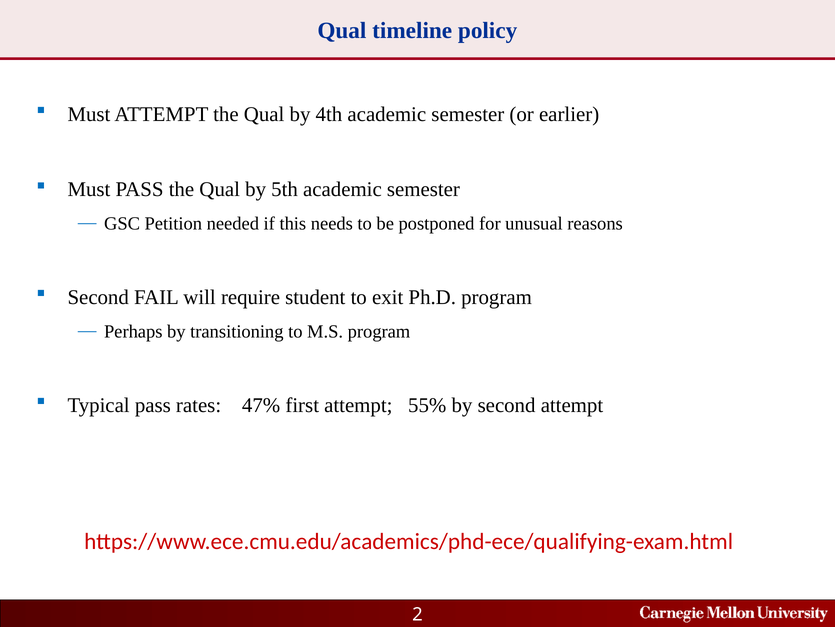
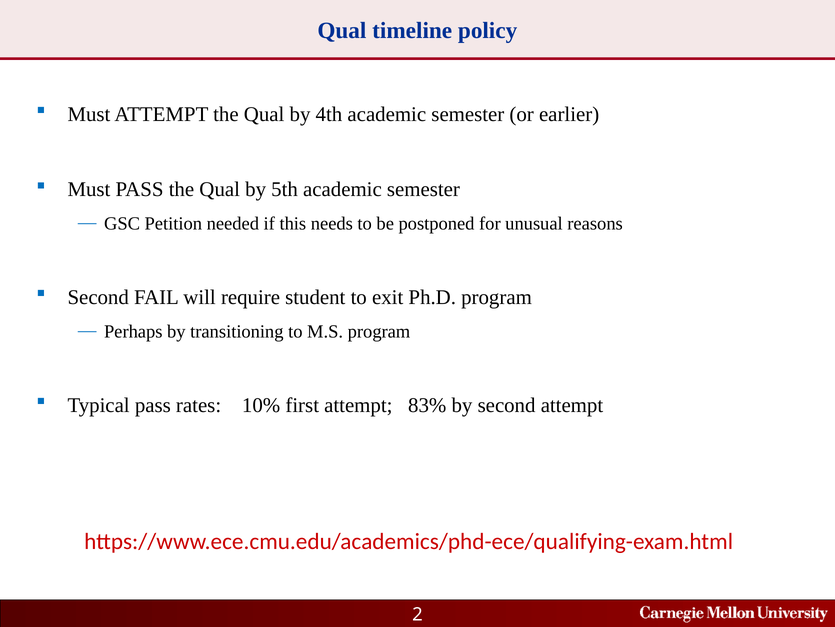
47%: 47% -> 10% (261, 405)
55%: 55% -> 83% (427, 405)
